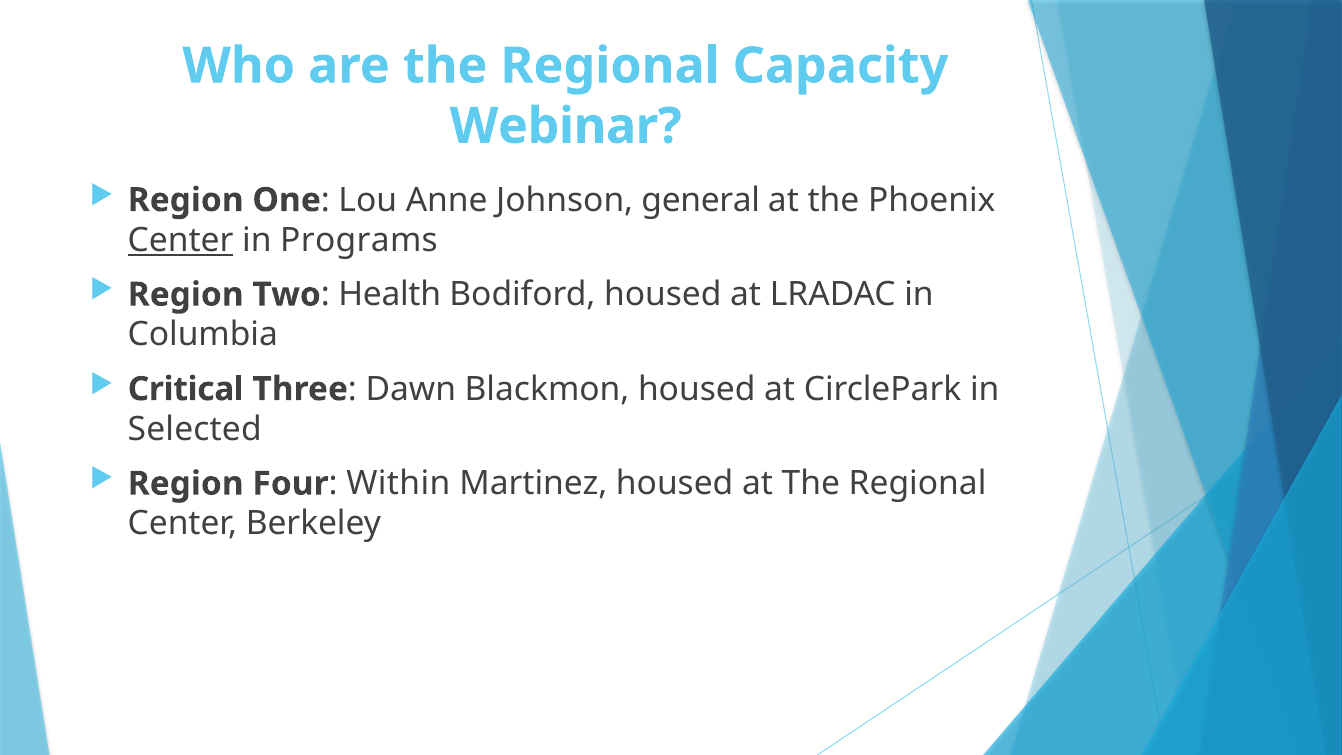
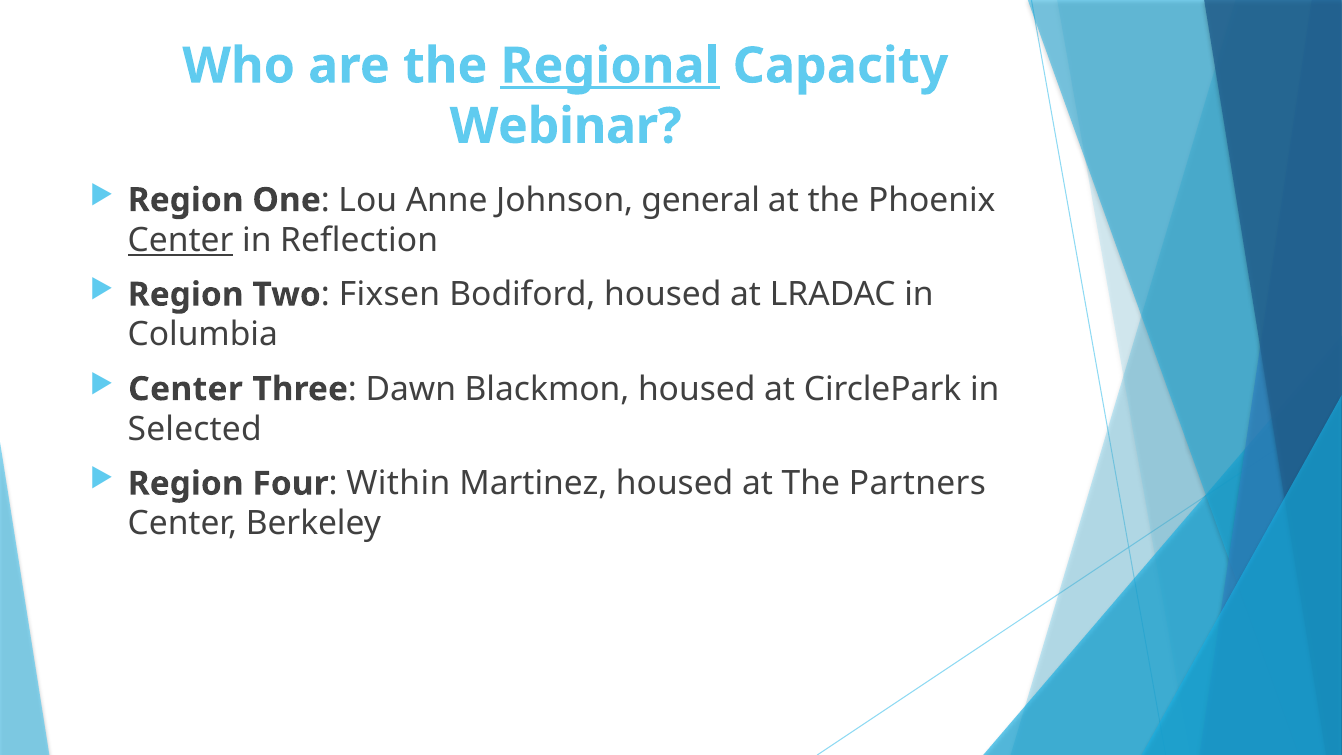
Regional underline: none -> present (610, 66)
Programs: Programs -> Reflection (359, 240)
Health: Health -> Fixsen (389, 295)
Critical: Critical -> Center (186, 389)
at The Regional: Regional -> Partners (917, 484)
